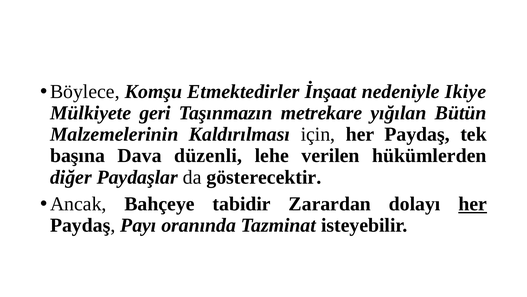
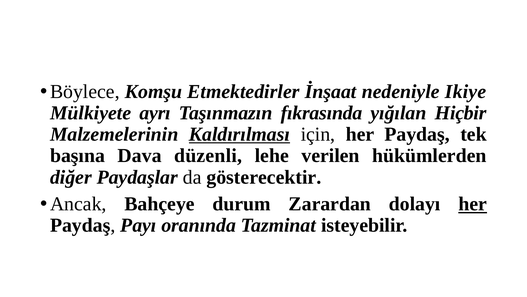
geri: geri -> ayrı (155, 113)
metrekare: metrekare -> fıkrasında (322, 113)
Bütün: Bütün -> Hiçbir (461, 113)
Kaldırılması underline: none -> present (239, 134)
tabidir: tabidir -> durum (242, 204)
